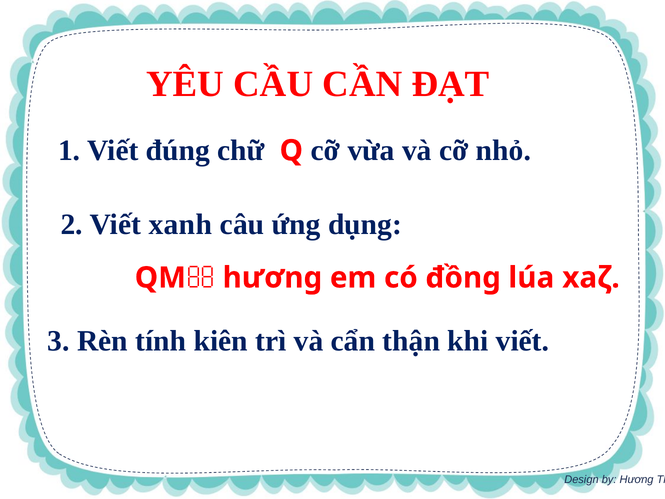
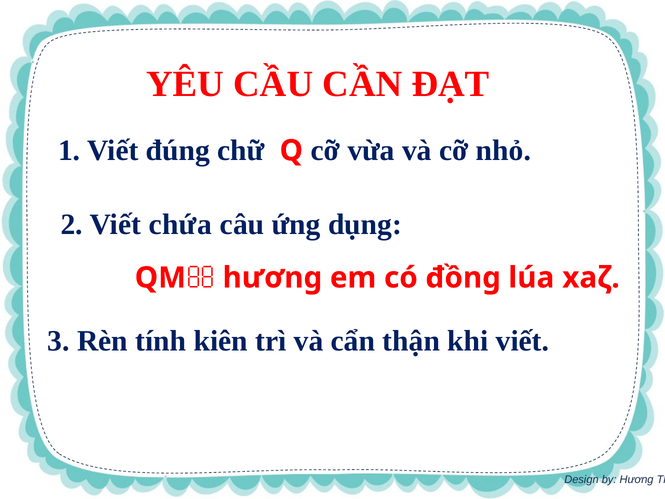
xanh: xanh -> chứa (180, 224)
